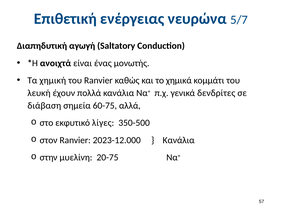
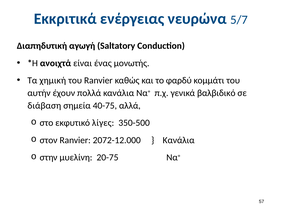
Επιθετική: Επιθετική -> Εκκριτικά (65, 19)
χημικά: χημικά -> φαρδύ (179, 80)
λευκή: λευκή -> αυτήν (39, 93)
δενδρίτες: δενδρίτες -> βαλβιδικό (216, 93)
60-75: 60-75 -> 40-75 (105, 105)
2023-12.000: 2023-12.000 -> 2072-12.000 (117, 140)
